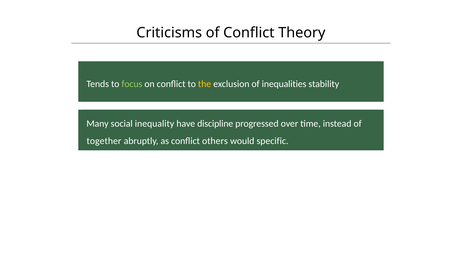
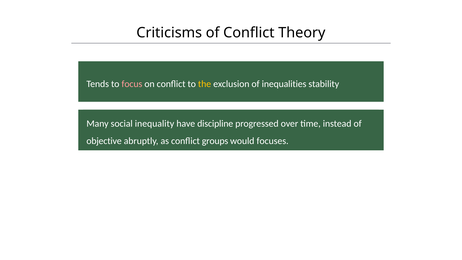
focus colour: light green -> pink (132, 84)
together: together -> objective (104, 141)
others: others -> groups (215, 141)
specific: specific -> focuses (273, 141)
